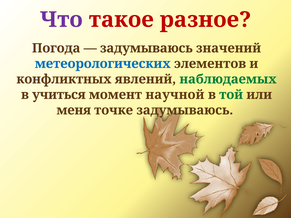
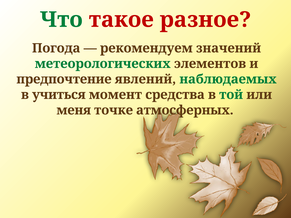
Что colour: purple -> green (61, 20)
задумываюсь: задумываюсь -> рекомендуем (146, 48)
метеорологических colour: blue -> green (103, 64)
конфликтных: конфликтных -> предпочтение (64, 79)
научной: научной -> средства (175, 95)
точке задумываюсь: задумываюсь -> атмосферных (185, 110)
